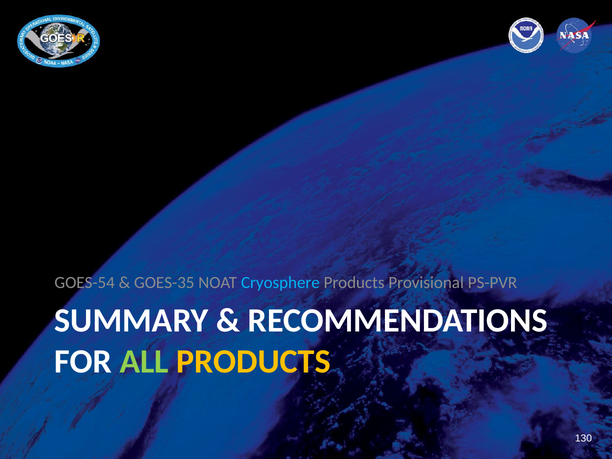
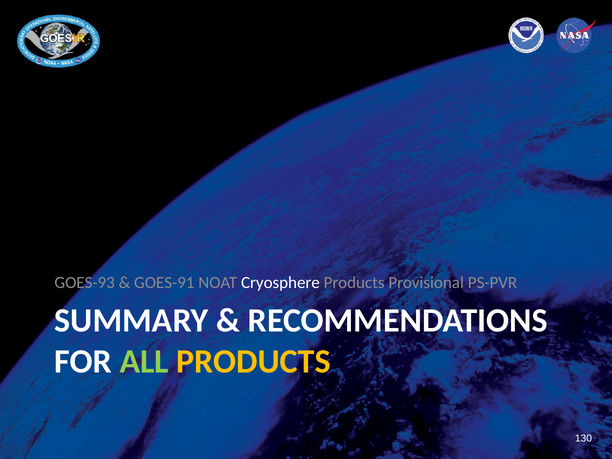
GOES-54: GOES-54 -> GOES-93 (85, 283)
GOES-35: GOES-35 -> GOES-91 (164, 283)
Cryosphere colour: light blue -> white (280, 283)
